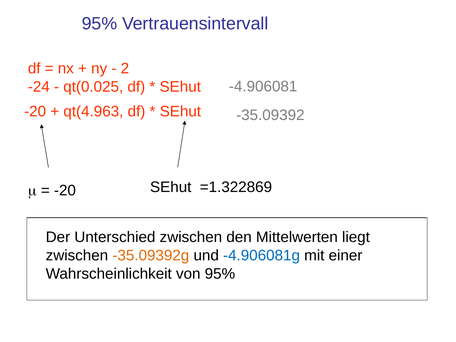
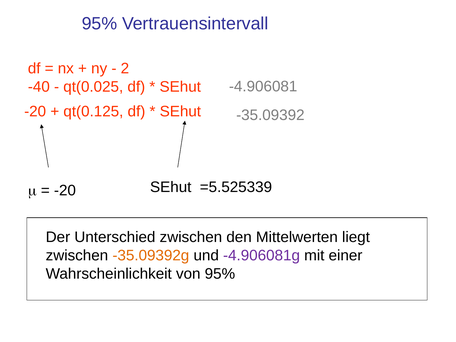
-24: -24 -> -40 (39, 87)
qt(4.963: qt(4.963 -> qt(0.125 (93, 112)
=1.322869: =1.322869 -> =5.525339 (236, 187)
-4.906081g colour: blue -> purple (262, 255)
